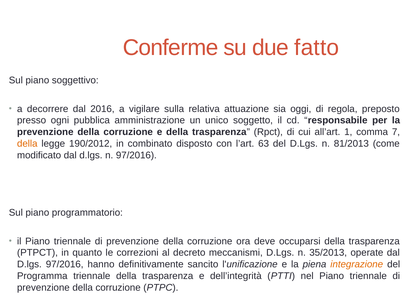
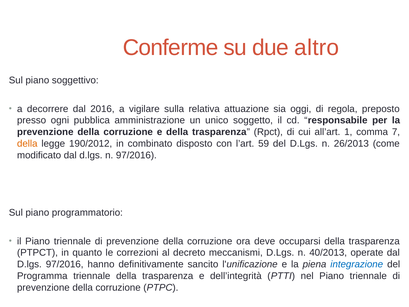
fatto: fatto -> altro (317, 48)
63: 63 -> 59 (264, 144)
81/2013: 81/2013 -> 26/2013 (351, 144)
35/2013: 35/2013 -> 40/2013 (328, 253)
integrazione colour: orange -> blue (357, 264)
